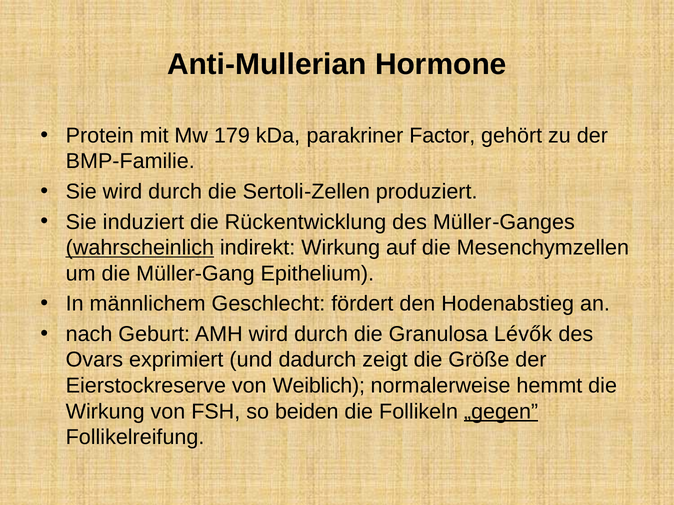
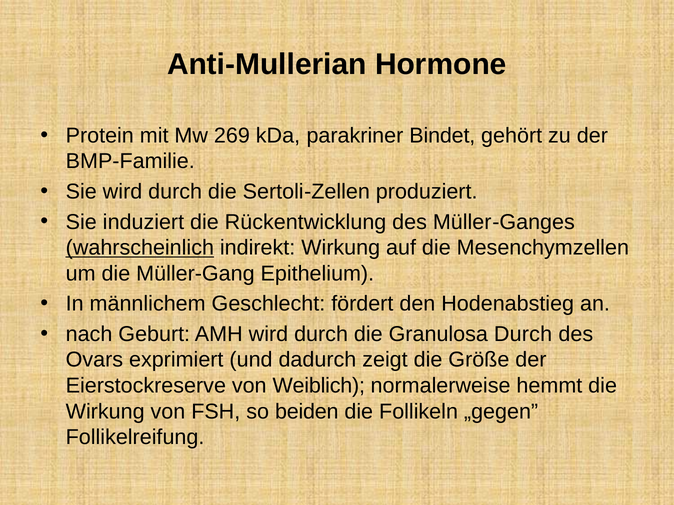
179: 179 -> 269 (232, 136)
Factor: Factor -> Bindet (442, 136)
Granulosa Lévők: Lévők -> Durch (523, 334)
„gegen underline: present -> none (501, 412)
